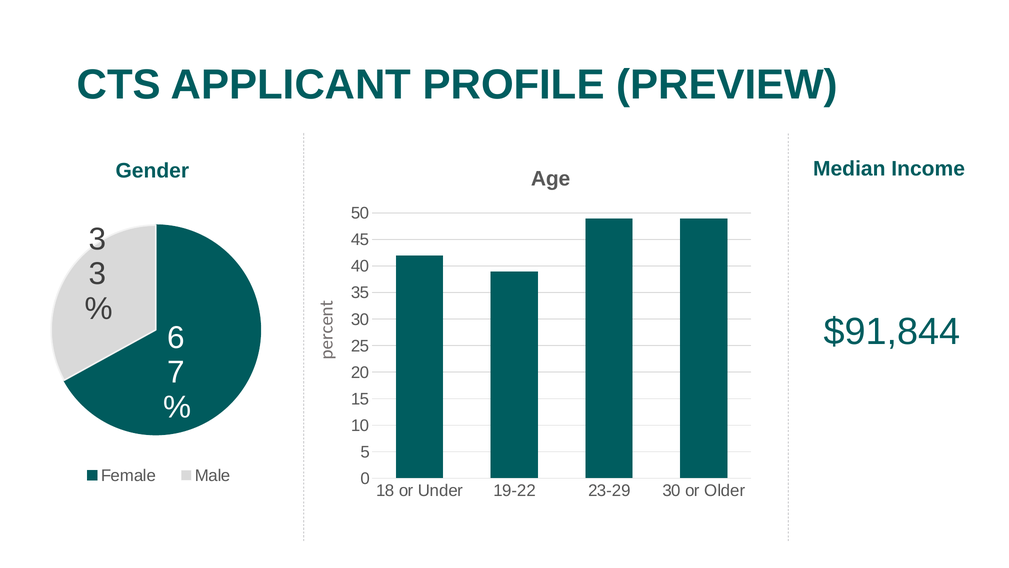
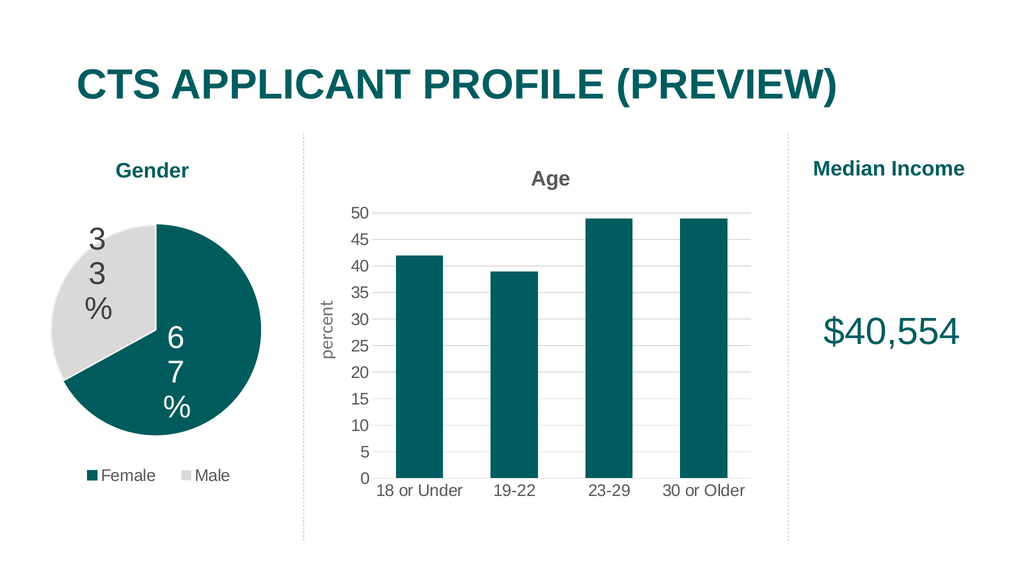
$91,844: $91,844 -> $40,554 (892, 332)
